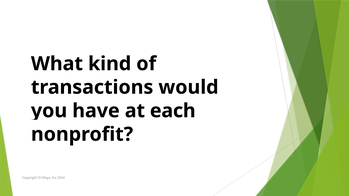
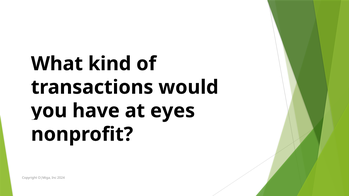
each: each -> eyes (173, 111)
